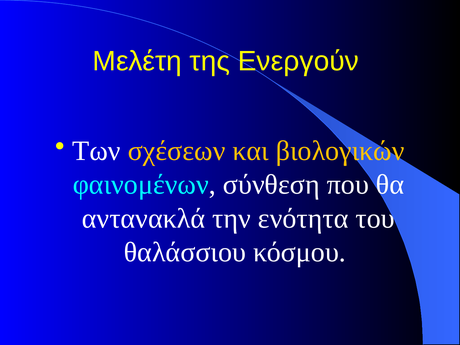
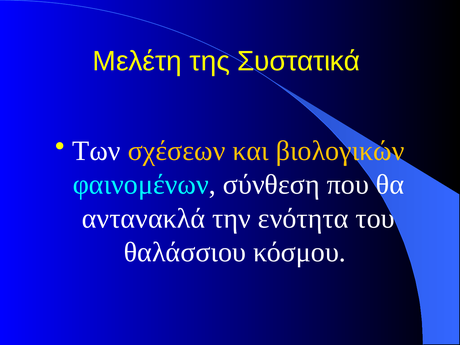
Ενεργούν: Ενεργούν -> Συστατικά (299, 61)
